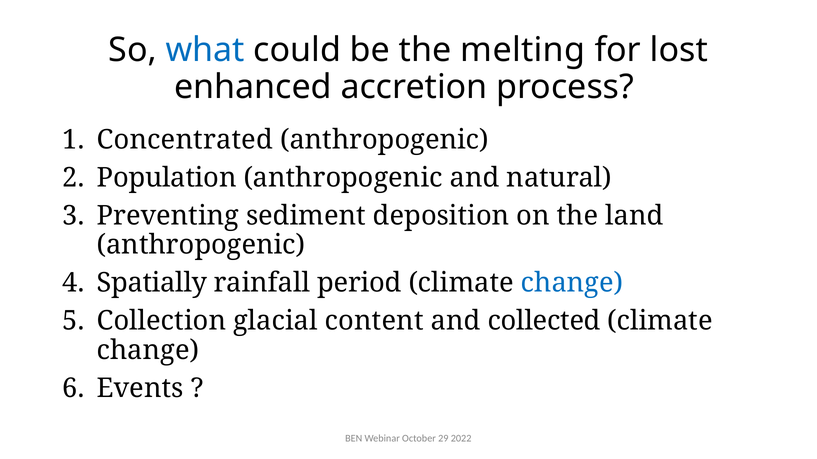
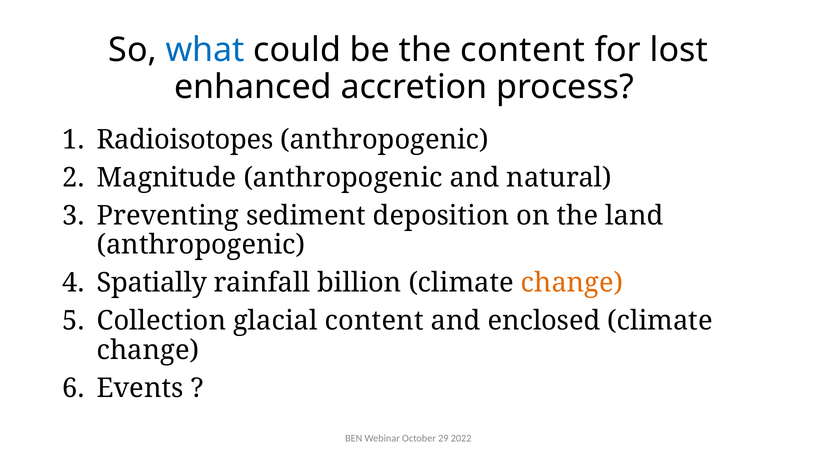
the melting: melting -> content (523, 50)
Concentrated: Concentrated -> Radioisotopes (185, 140)
Population: Population -> Magnitude (167, 178)
period: period -> billion (359, 283)
change colour: blue -> orange (572, 283)
collected: collected -> enclosed (544, 321)
